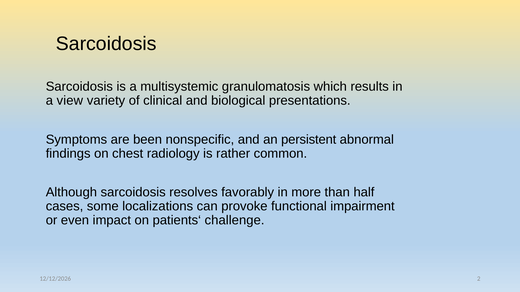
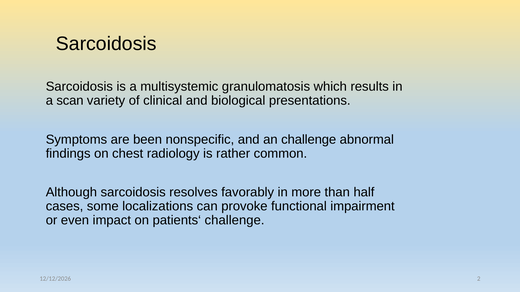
view: view -> scan (70, 101)
an persistent: persistent -> challenge (309, 140)
